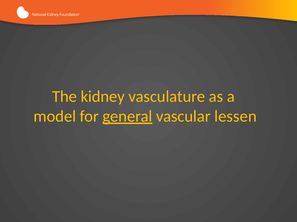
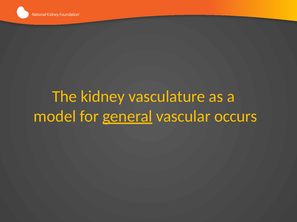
lessen: lessen -> occurs (236, 117)
